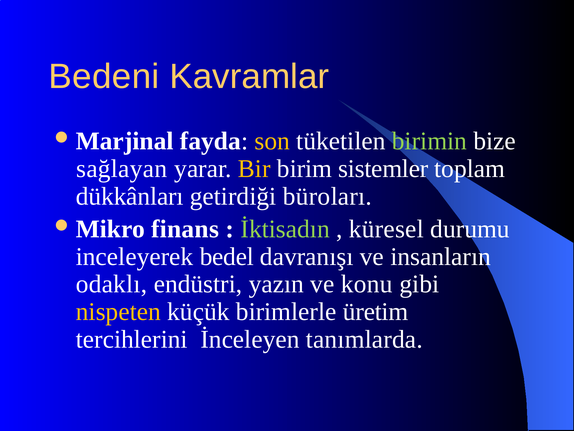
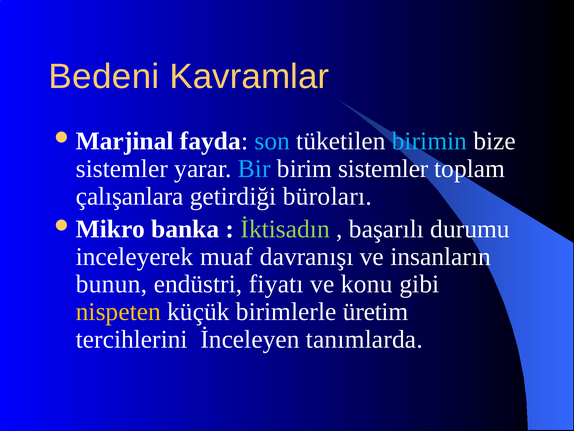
son colour: yellow -> light blue (272, 141)
birimin colour: light green -> light blue (429, 141)
sağlayan: sağlayan -> sistemler (122, 168)
Bir colour: yellow -> light blue (254, 168)
dükkânları: dükkânları -> çalışanlara (130, 196)
finans: finans -> banka (185, 229)
küresel: küresel -> başarılı (386, 229)
bedel: bedel -> muaf (227, 256)
odaklı: odaklı -> bunun (111, 284)
yazın: yazın -> fiyatı (276, 284)
